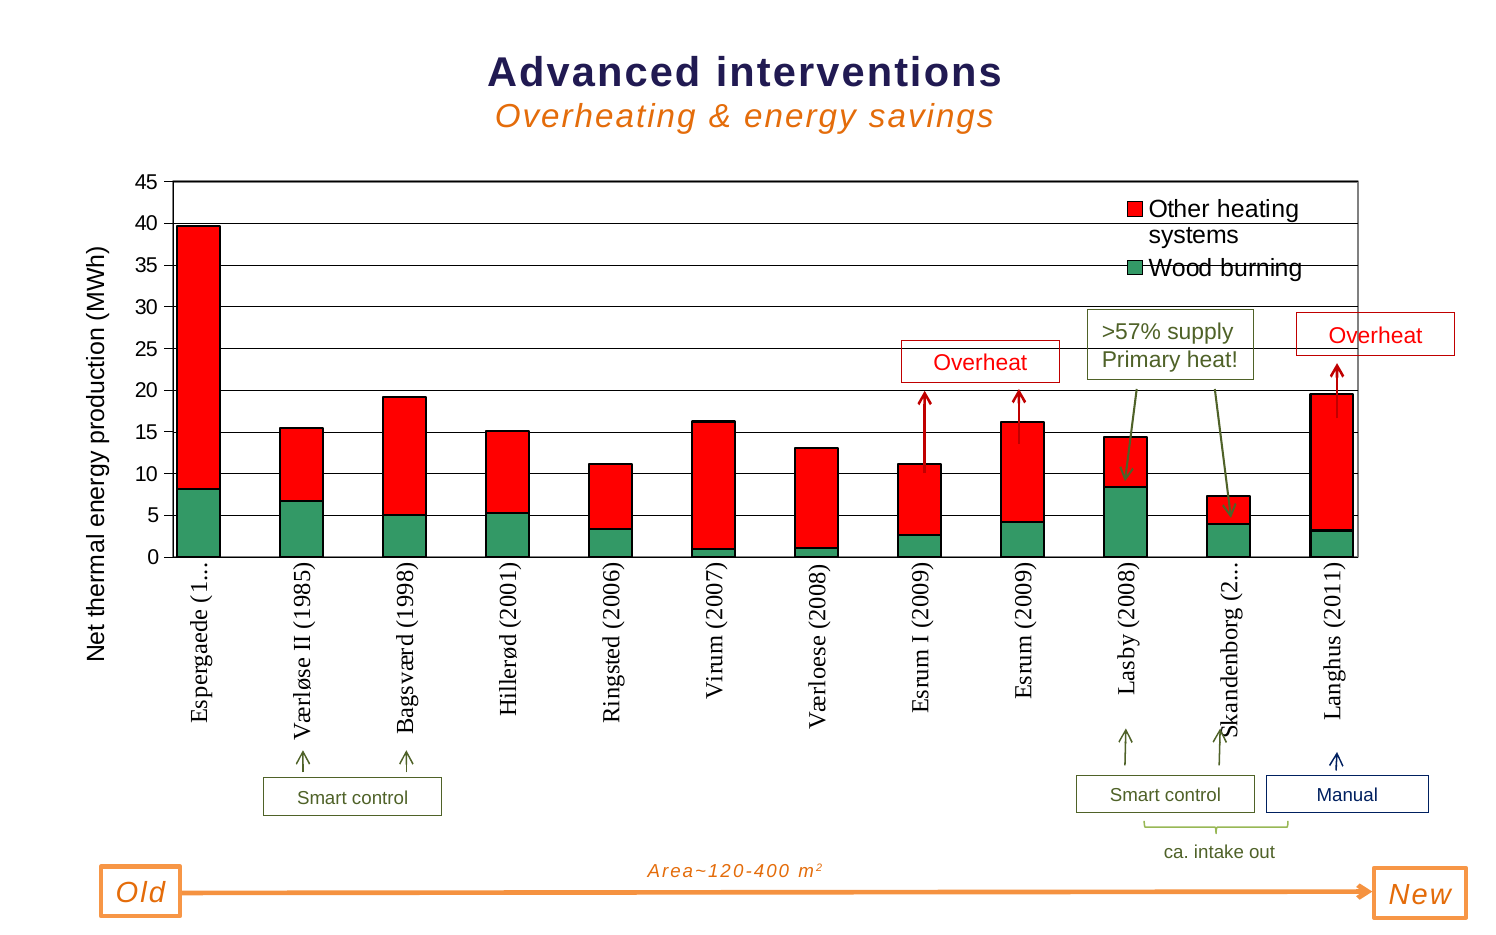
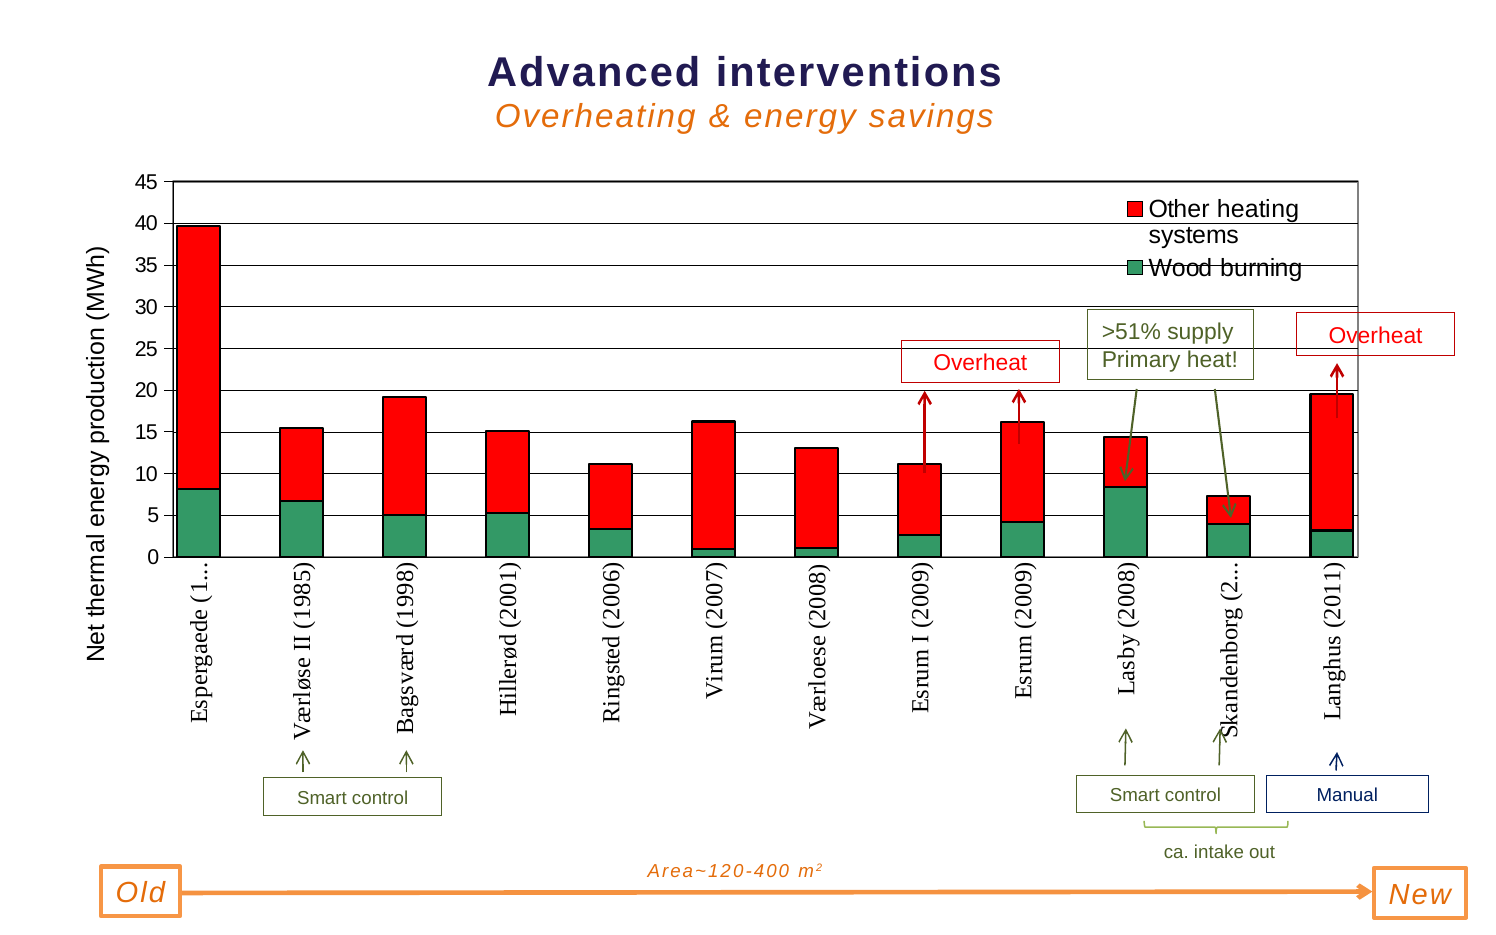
>57%: >57% -> >51% (1131, 332)
